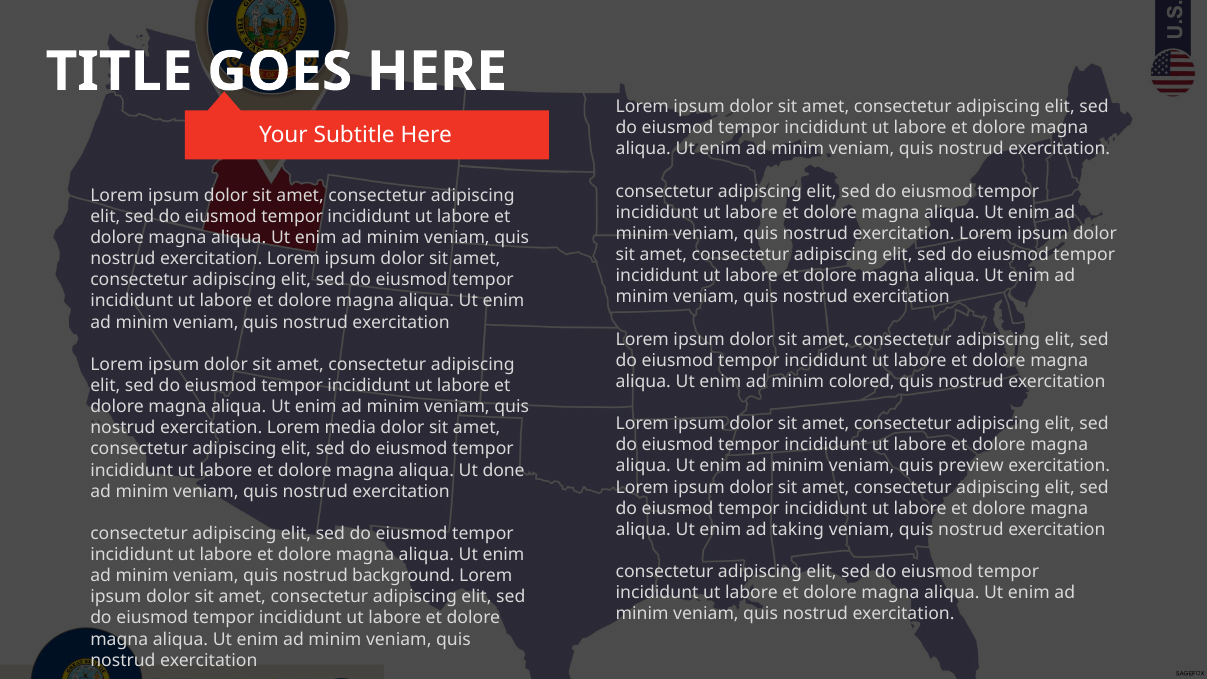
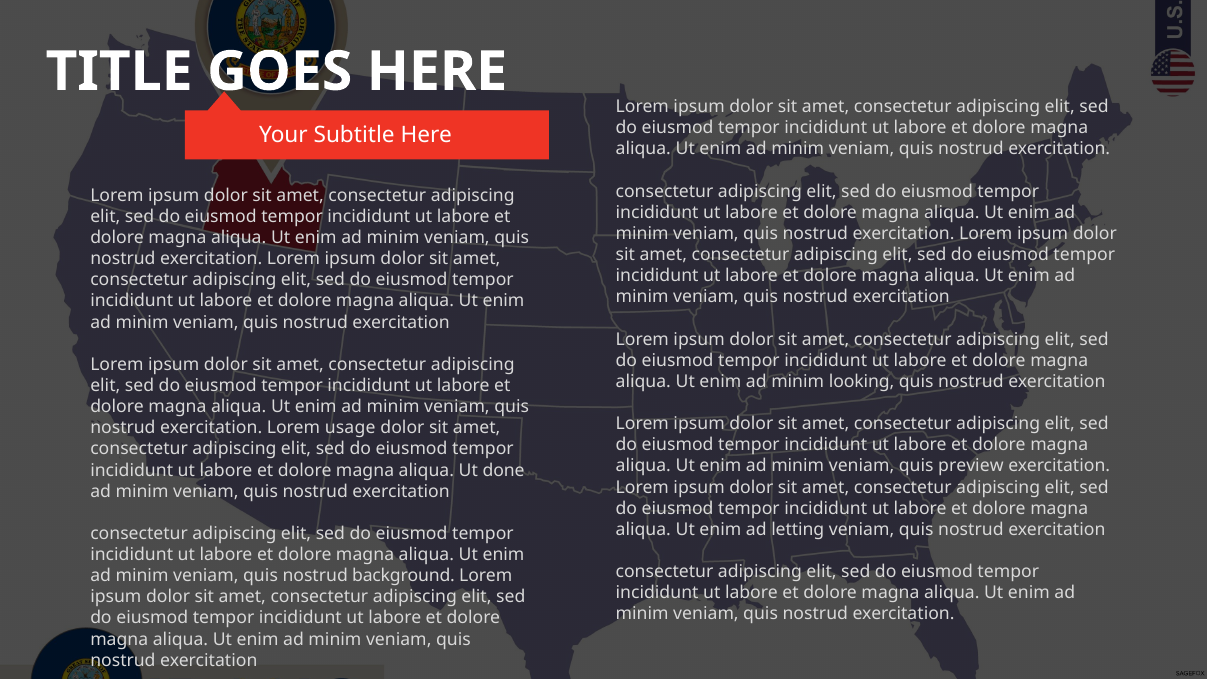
colored: colored -> looking (862, 382)
media: media -> usage (350, 428)
taking: taking -> letting (798, 530)
